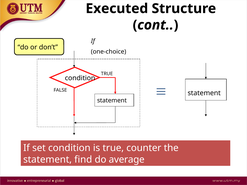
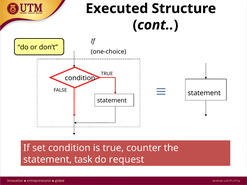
find: find -> task (83, 160)
average: average -> request (127, 160)
